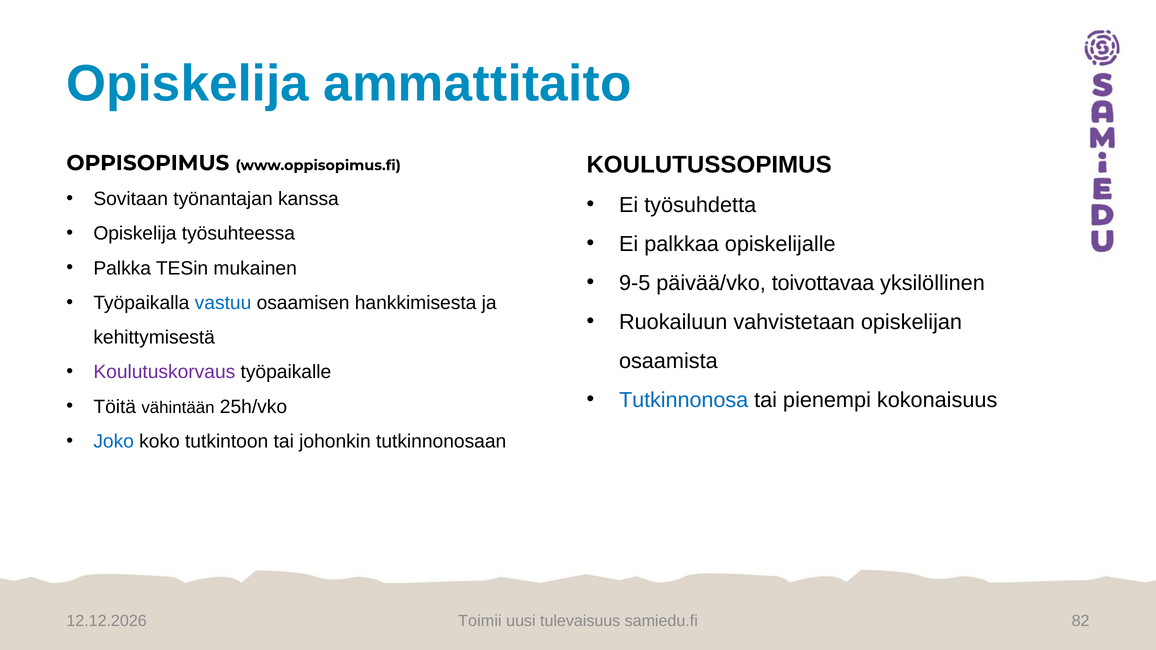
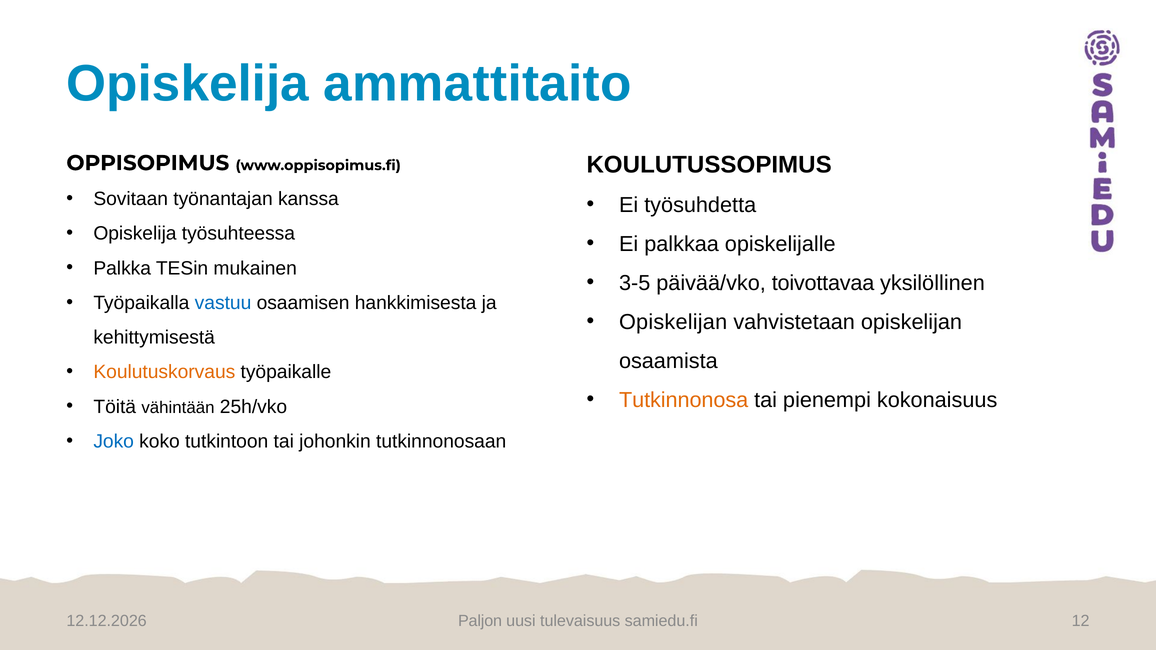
9-5: 9-5 -> 3-5 (635, 283)
Ruokailuun: Ruokailuun -> Opiskelijan (673, 322)
Koulutuskorvaus colour: purple -> orange (164, 372)
Tutkinnonosa colour: blue -> orange (684, 400)
Toimii: Toimii -> Paljon (480, 621)
82: 82 -> 12 (1081, 621)
